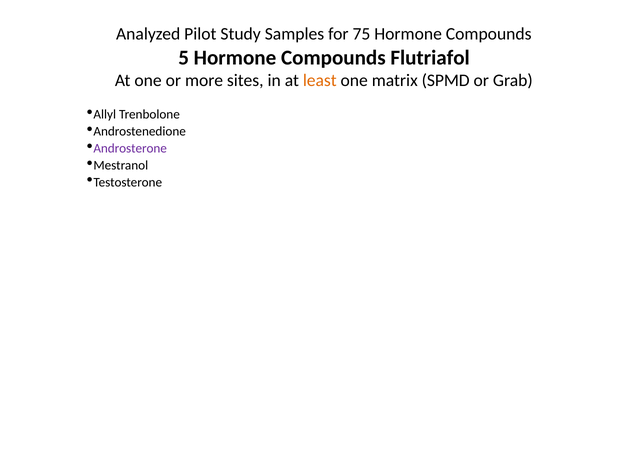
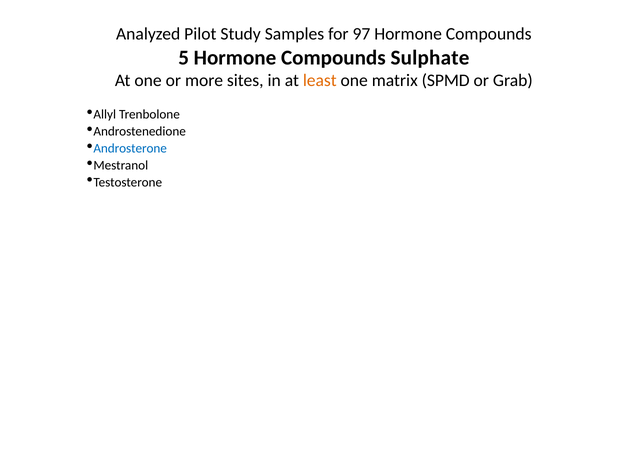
75: 75 -> 97 (361, 34)
Flutriafol: Flutriafol -> Sulphate (430, 58)
Androsterone colour: purple -> blue (130, 148)
